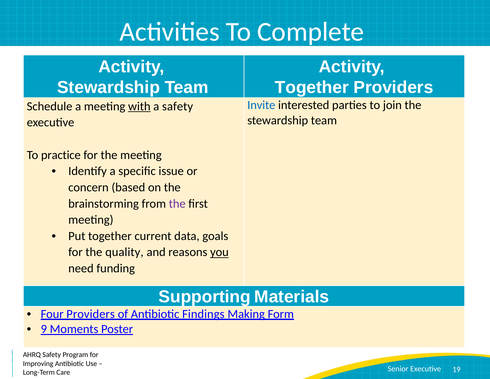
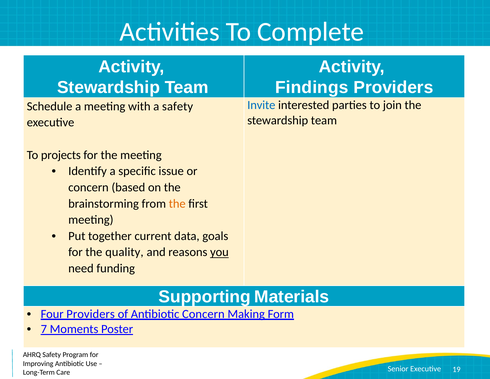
Together: Together -> Findings (312, 88)
with underline: present -> none (139, 106)
practice: practice -> projects (61, 155)
the colour: purple -> orange (177, 203)
Antibiotic Findings: Findings -> Concern (203, 314)
9: 9 -> 7 (44, 329)
